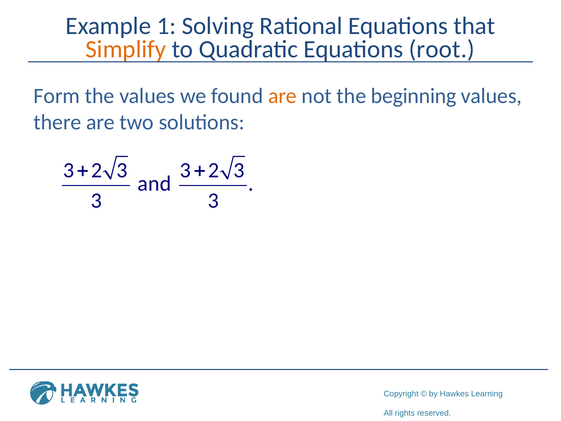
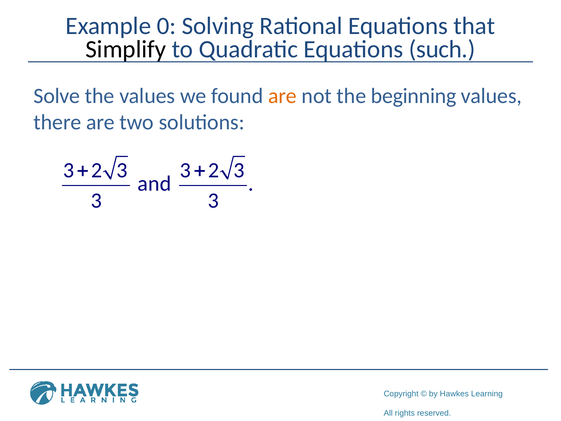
1: 1 -> 0 (166, 26)
Simplify colour: orange -> black (126, 49)
root: root -> such (442, 49)
Form: Form -> Solve (57, 96)
